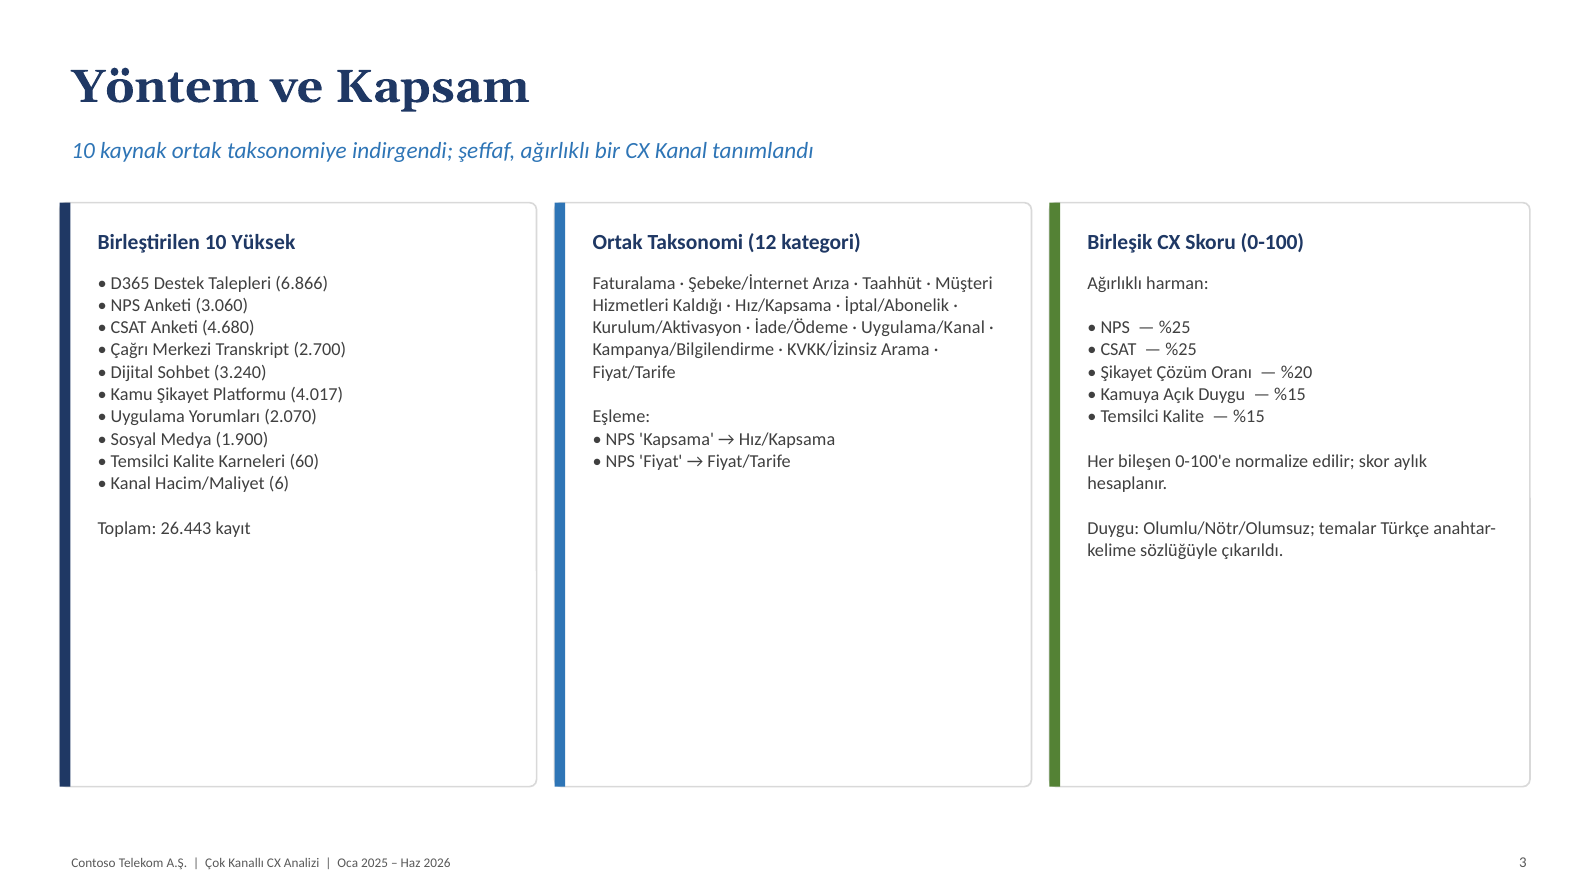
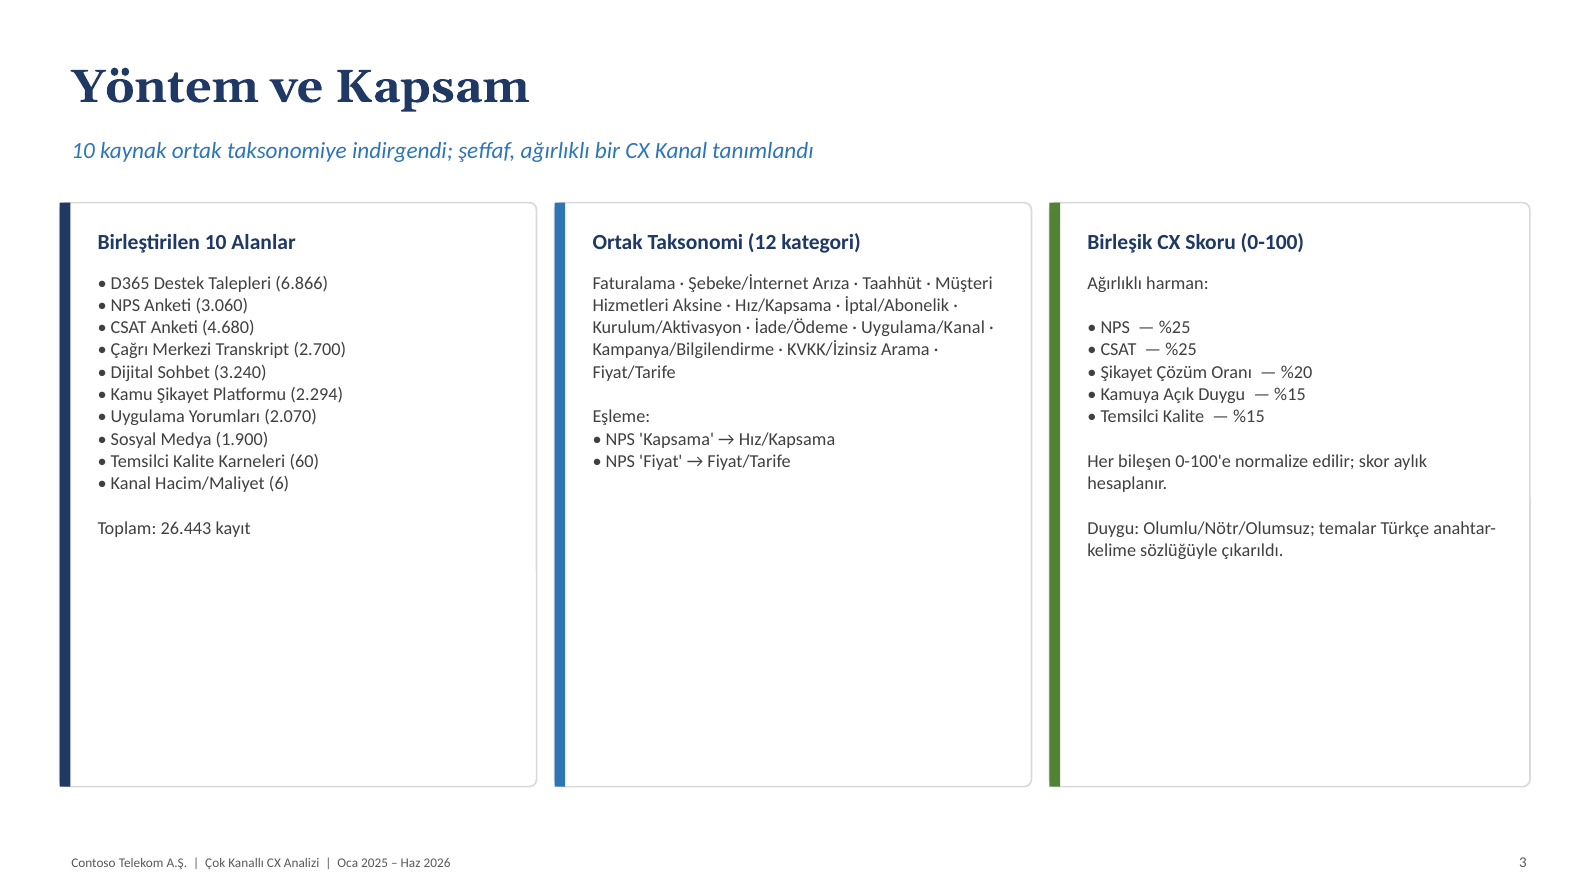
Yüksek: Yüksek -> Alanlar (264, 242)
Kaldığı: Kaldığı -> Aksine (698, 306)
4.017: 4.017 -> 2.294 (317, 395)
